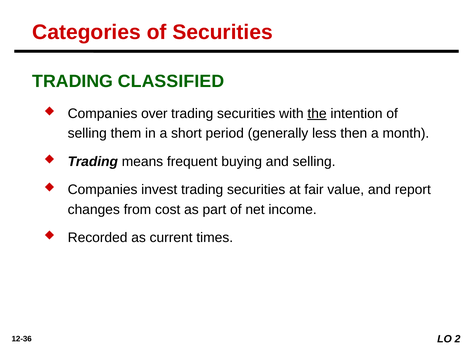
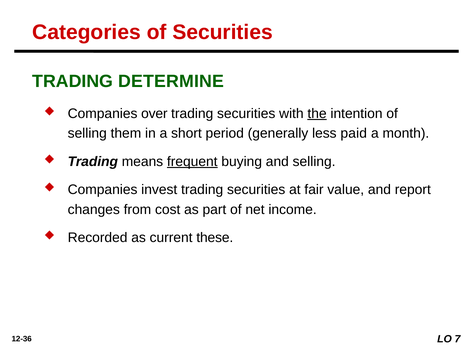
CLASSIFIED: CLASSIFIED -> DETERMINE (171, 81)
then: then -> paid (354, 133)
frequent underline: none -> present (192, 161)
times: times -> these (215, 238)
2: 2 -> 7 (458, 339)
